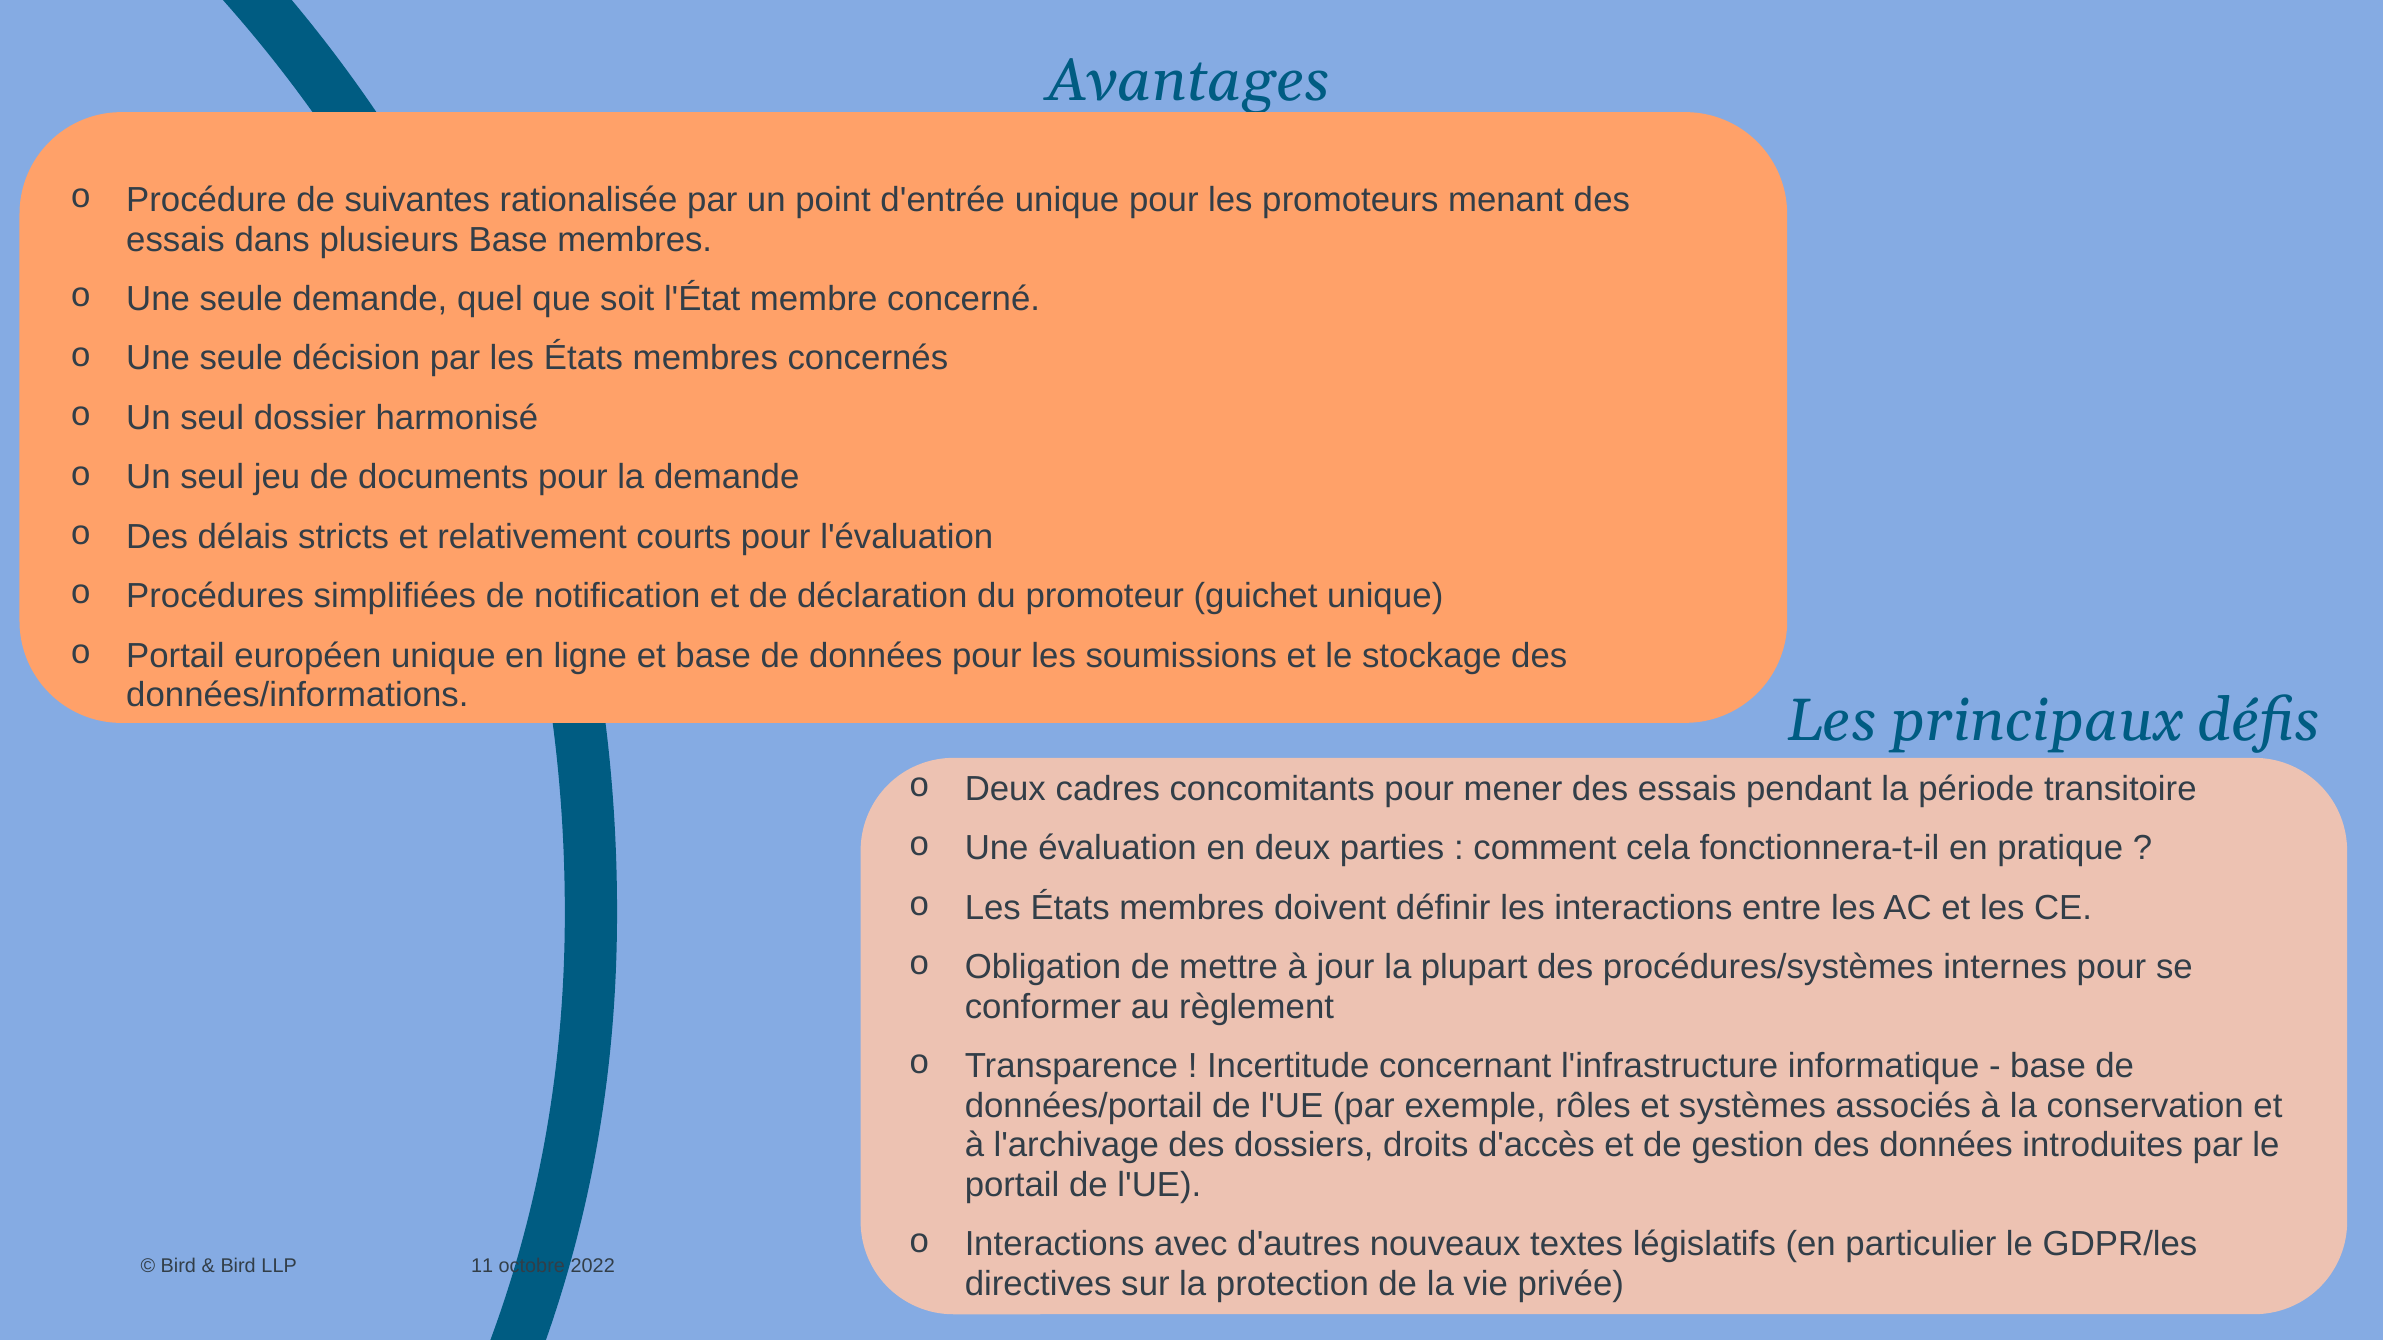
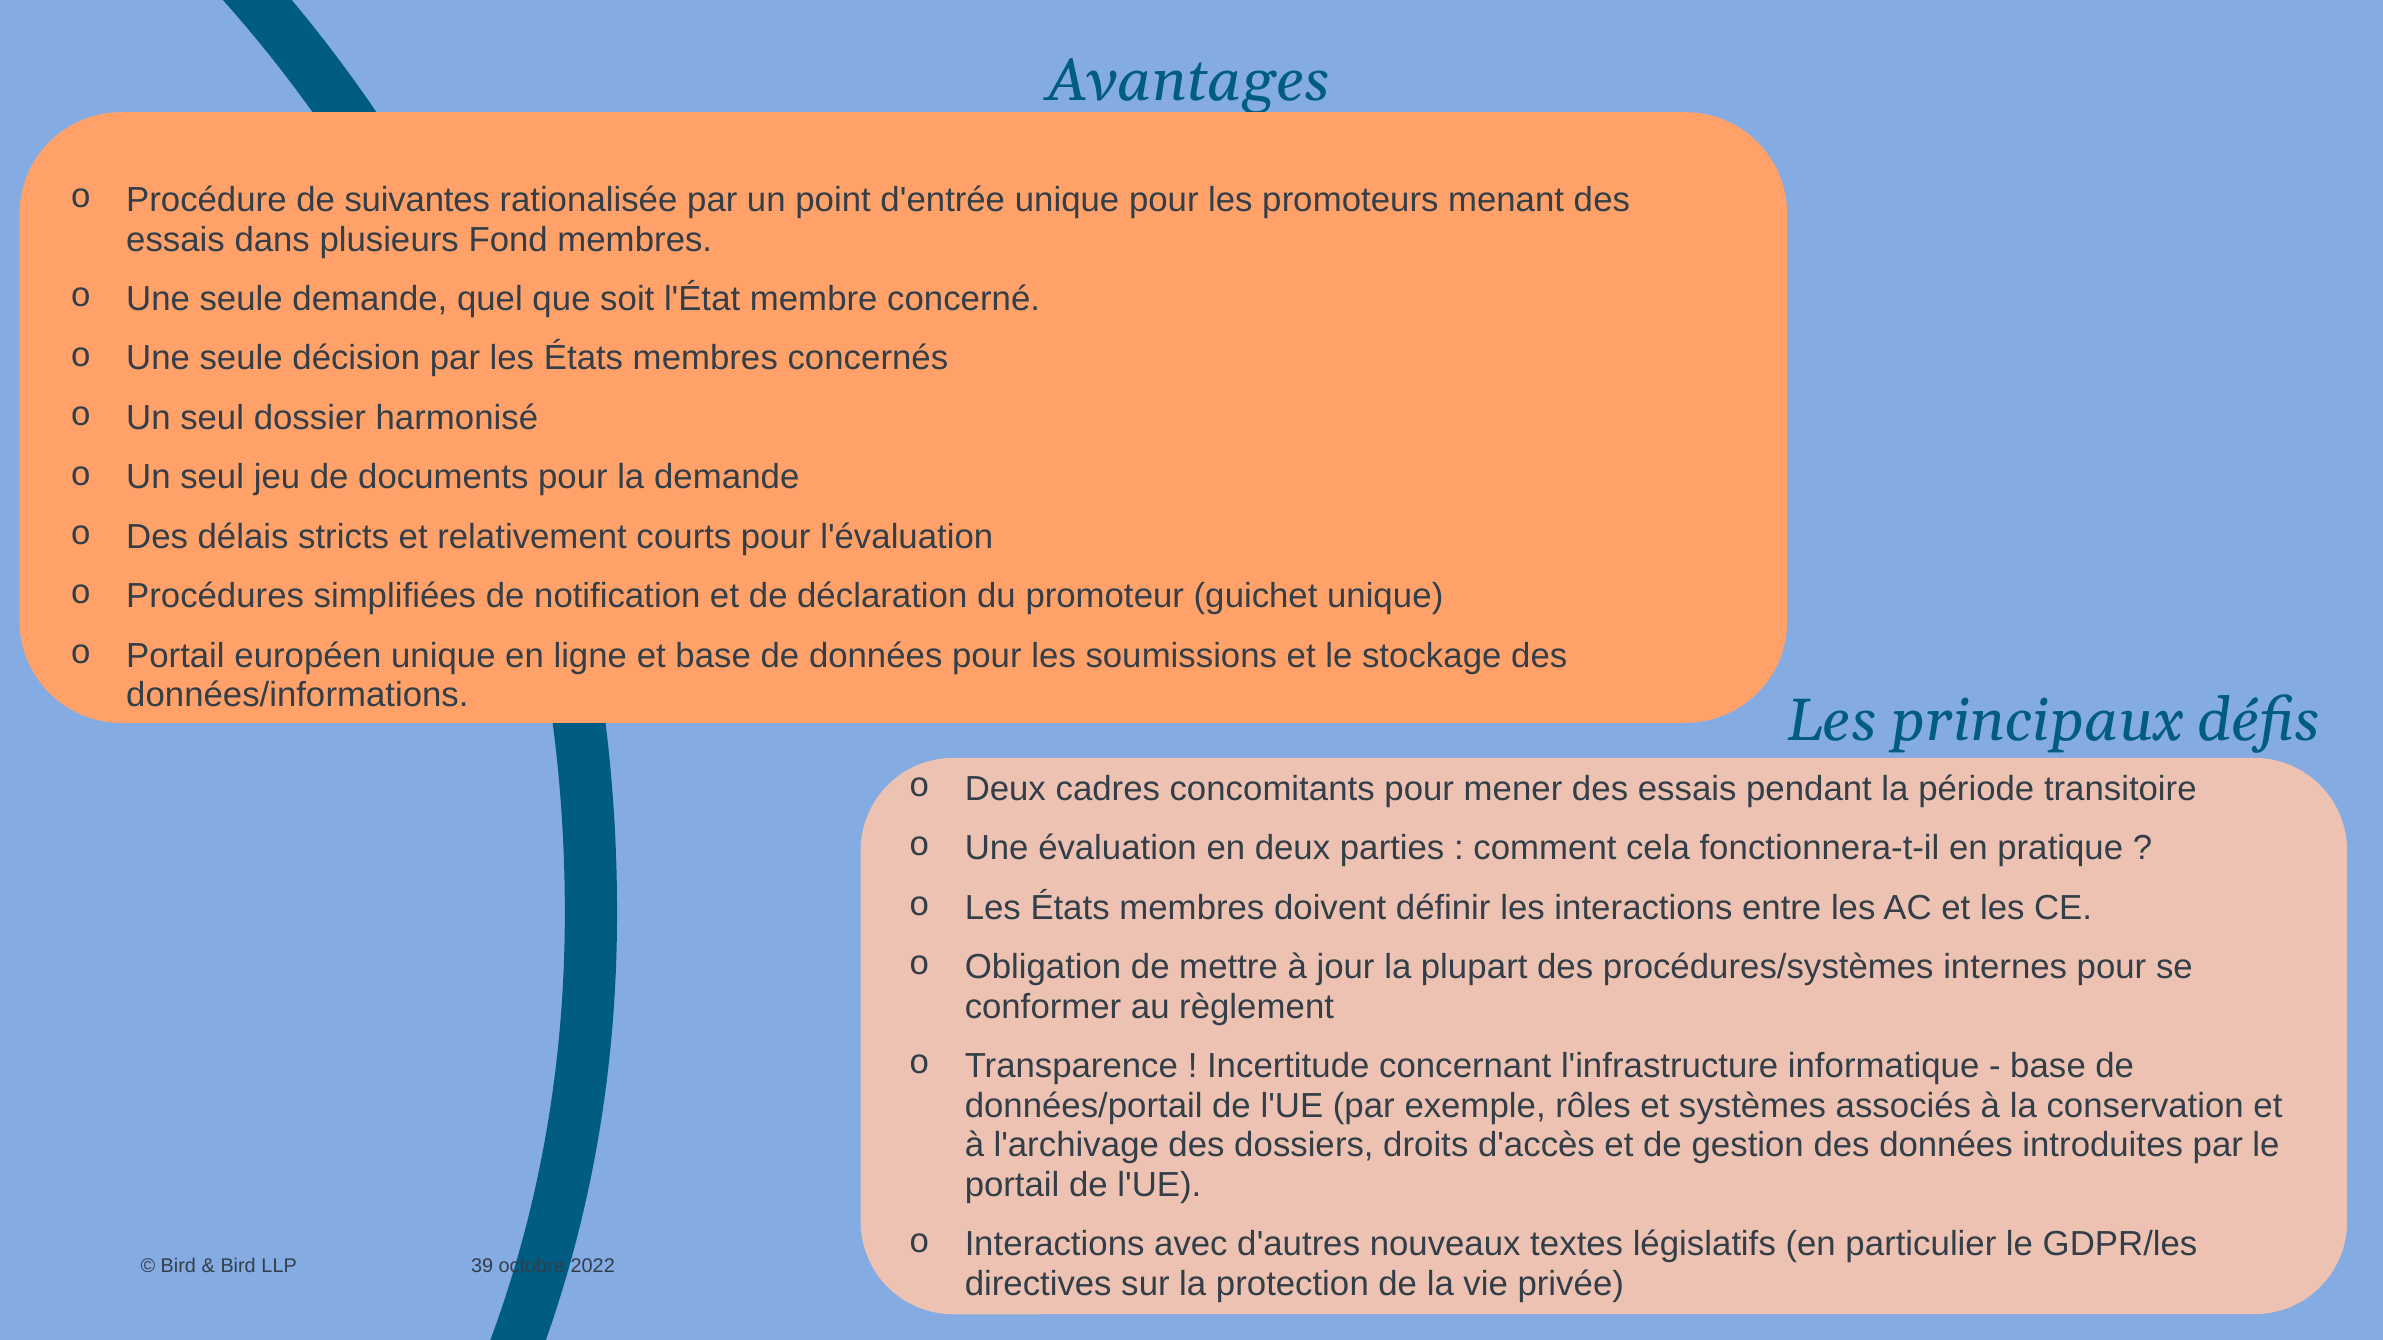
plusieurs Base: Base -> Fond (508, 240)
11: 11 -> 39 (482, 1267)
